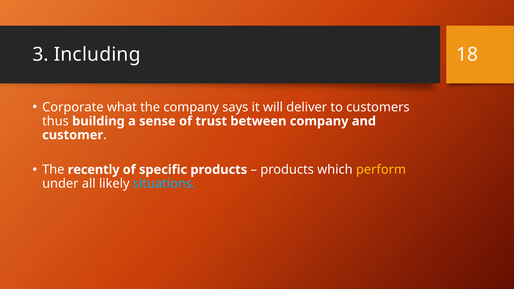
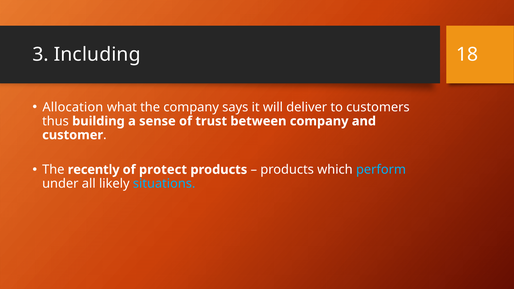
Corporate: Corporate -> Allocation (73, 107)
specific: specific -> protect (163, 170)
perform colour: yellow -> light blue (381, 170)
